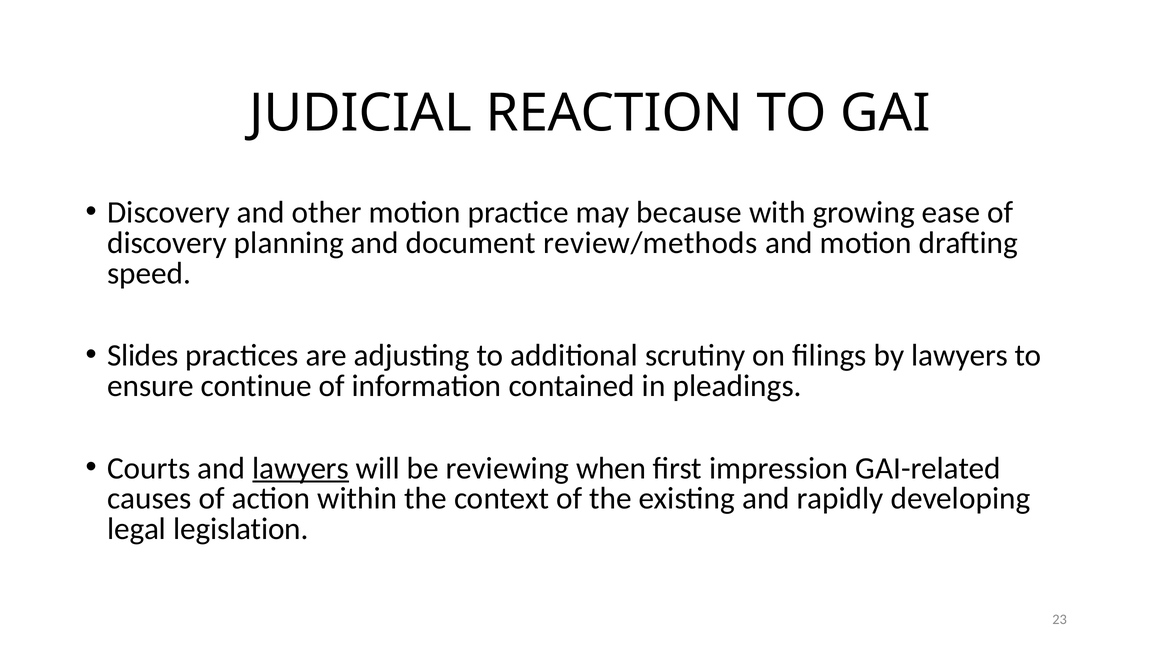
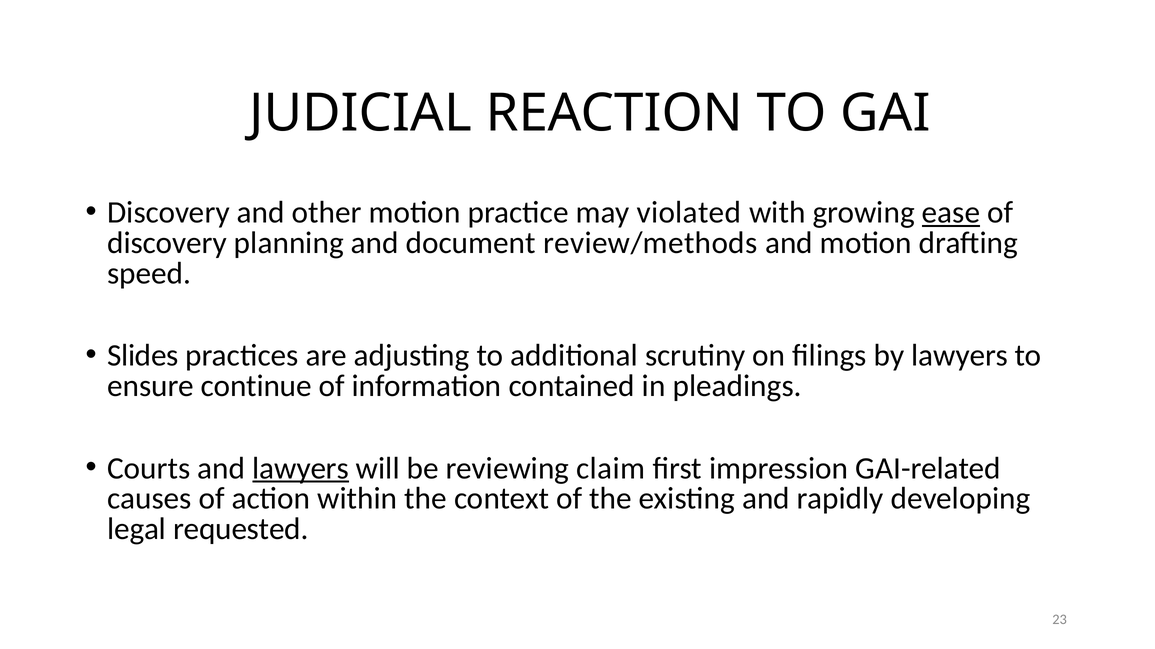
because: because -> violated (689, 213)
ease underline: none -> present (951, 213)
when: when -> claim (611, 469)
legislation: legislation -> requested (241, 530)
